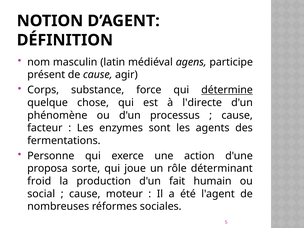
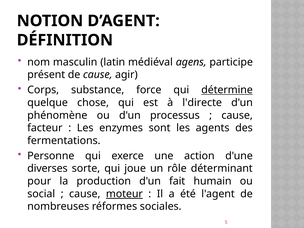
proposa: proposa -> diverses (47, 168)
froid: froid -> pour (39, 181)
moteur underline: none -> present (124, 194)
